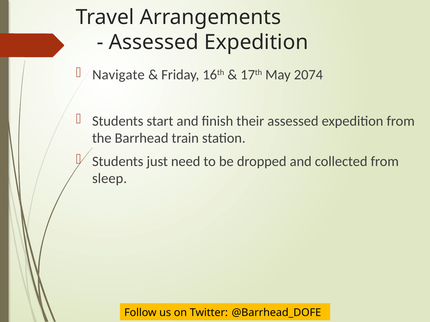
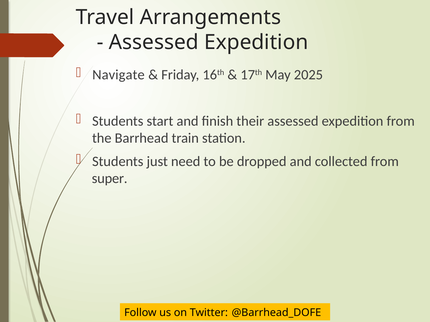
2074: 2074 -> 2025 (308, 75)
sleep: sleep -> super (110, 179)
